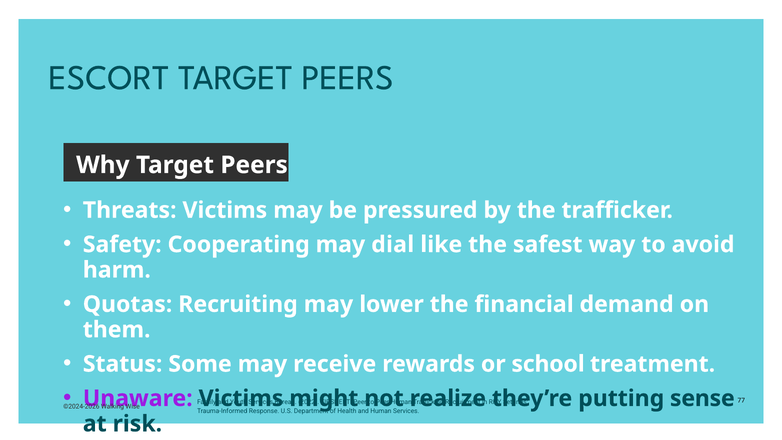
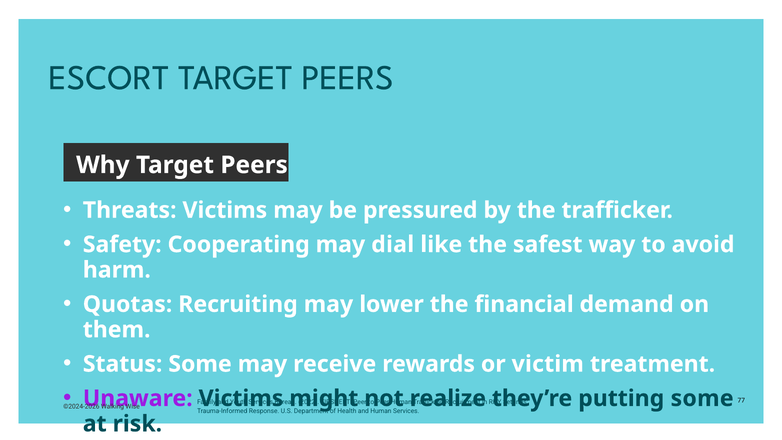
school: school -> victim (548, 364)
putting sense: sense -> some (702, 398)
